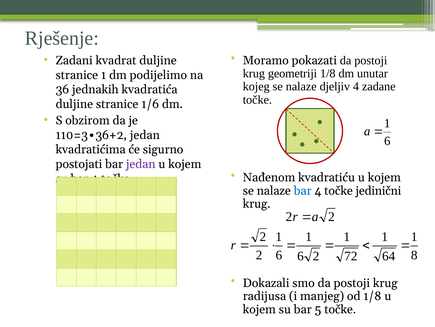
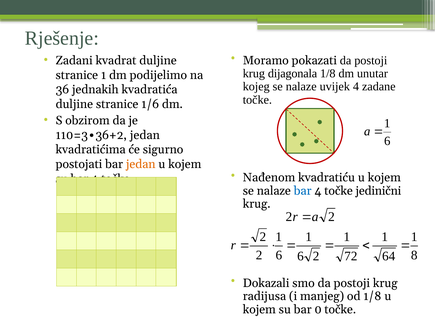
geometriji: geometriji -> dijagonala (293, 73)
djeljiv: djeljiv -> uvijek (335, 86)
jedan colour: purple -> orange (141, 164)
5: 5 -> 0 (318, 309)
